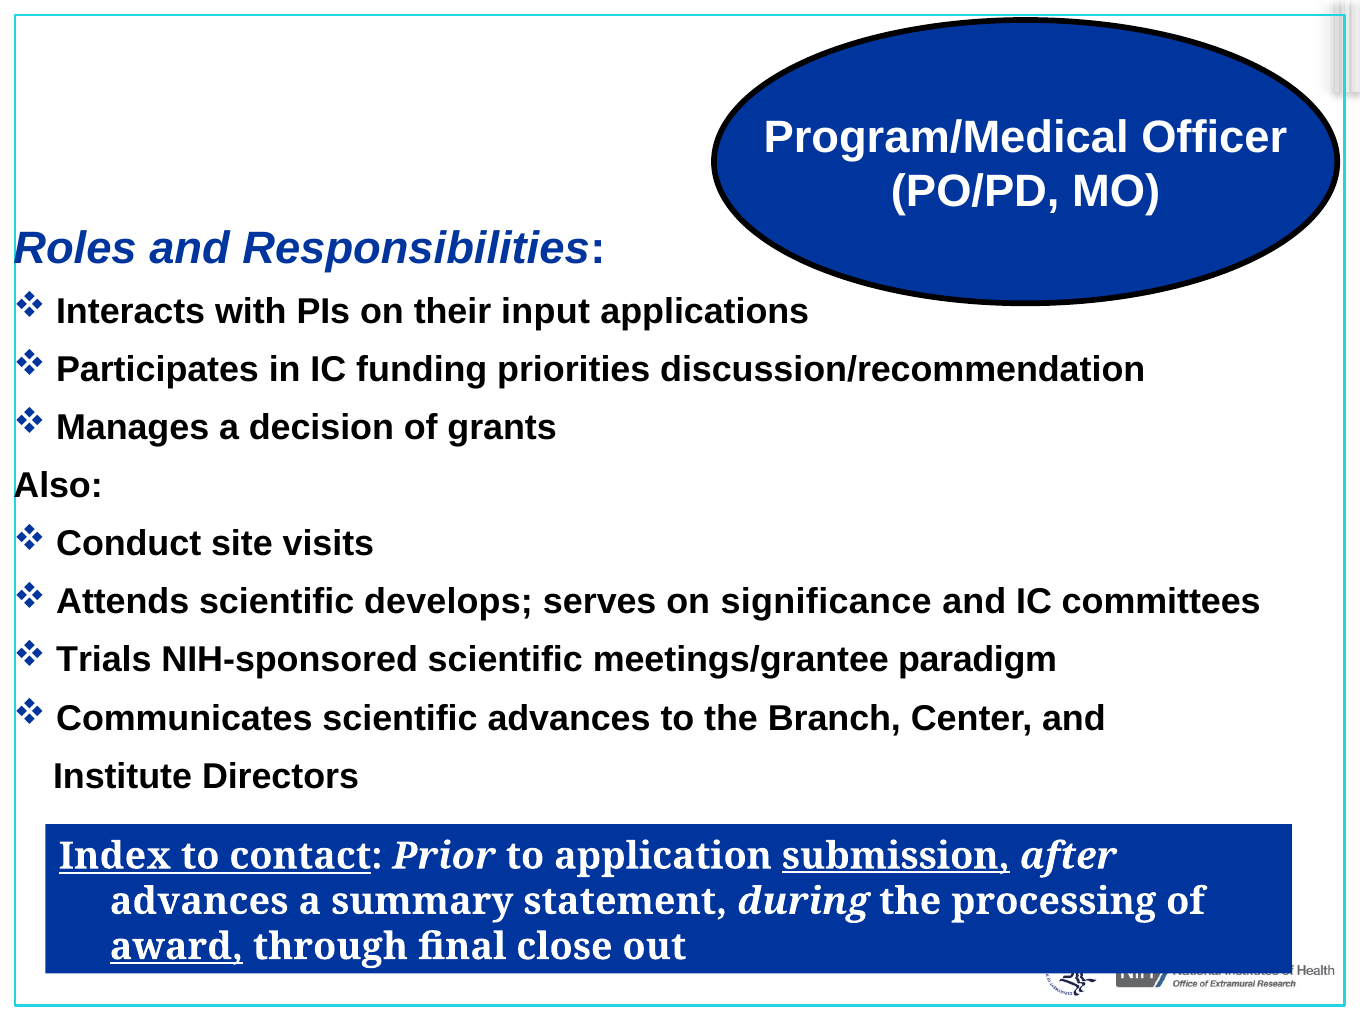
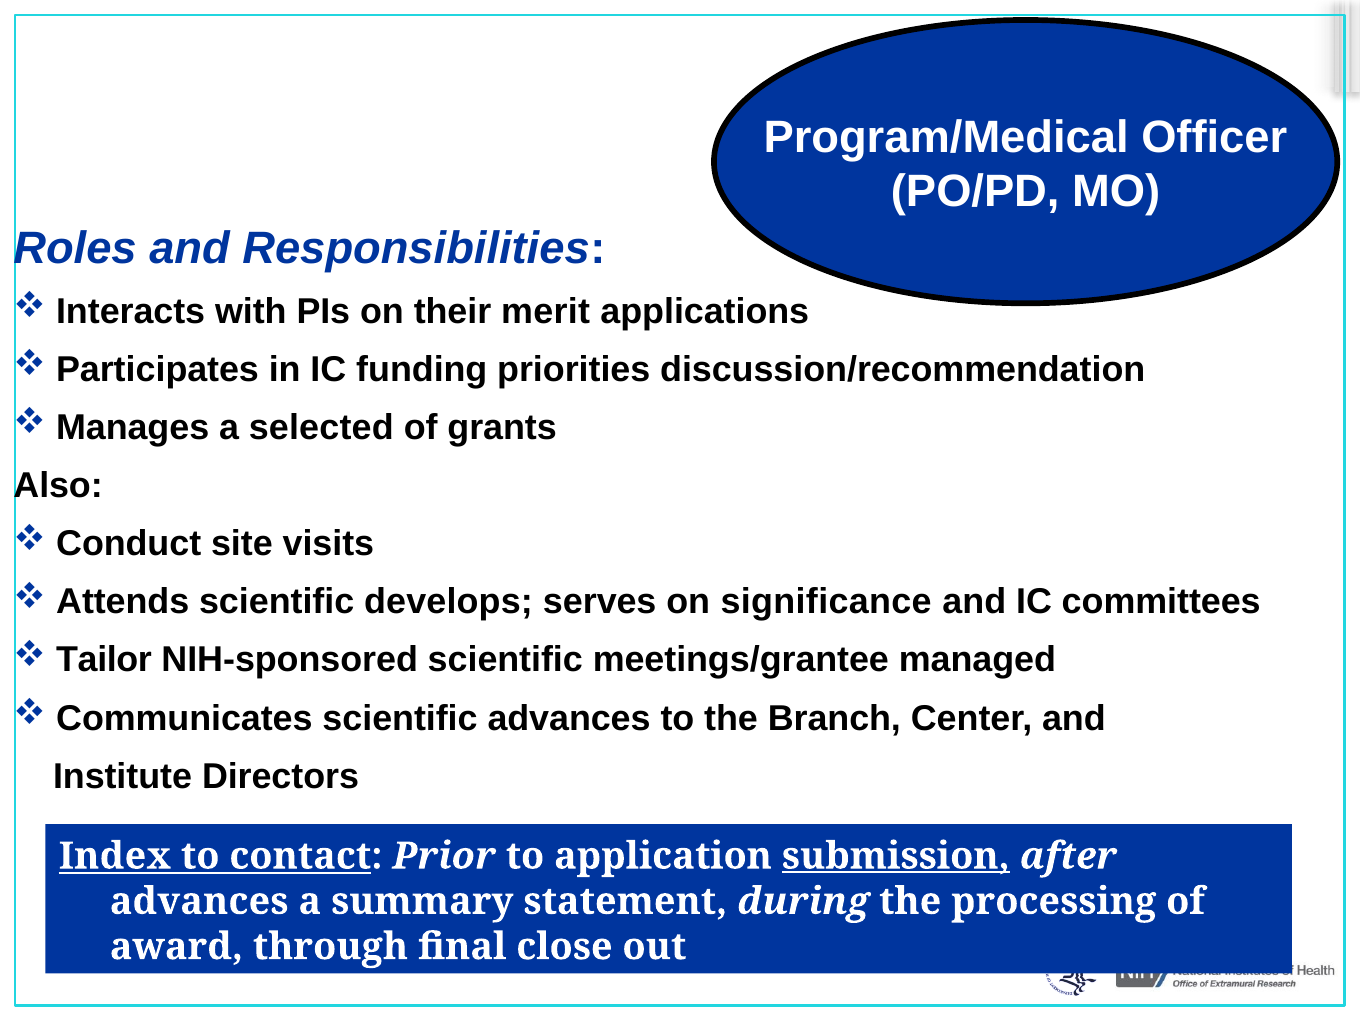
input: input -> merit (546, 312)
decision: decision -> selected (321, 428)
Trials: Trials -> Tailor (104, 660)
paradigm: paradigm -> managed (977, 660)
award underline: present -> none (176, 947)
